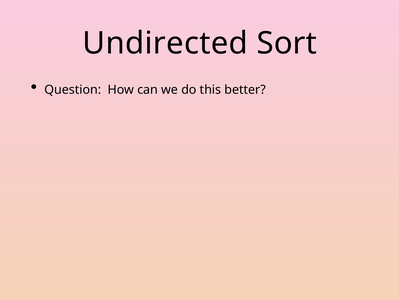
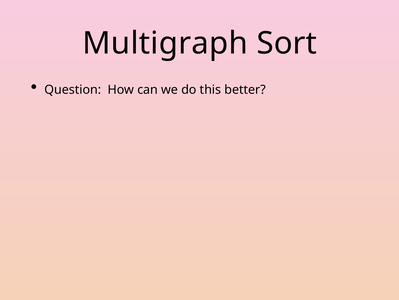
Undirected: Undirected -> Multigraph (165, 43)
